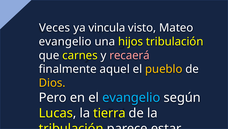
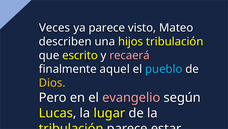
ya vincula: vincula -> parece (107, 28)
evangelio: evangelio -> describen (65, 41)
carnes: carnes -> escrito (80, 55)
pueblo colour: yellow -> light blue (164, 69)
evangelio colour: light blue -> pink (131, 97)
tierra: tierra -> lugar (109, 112)
